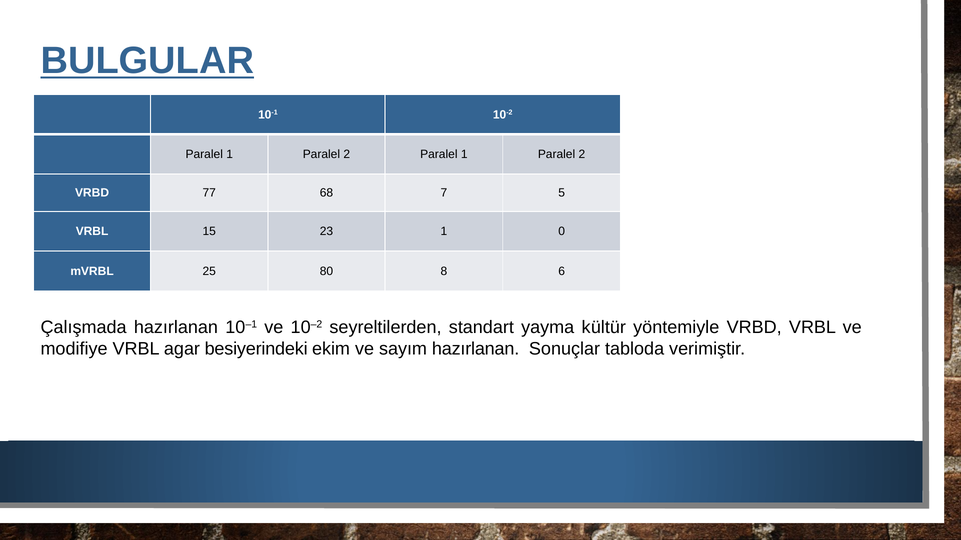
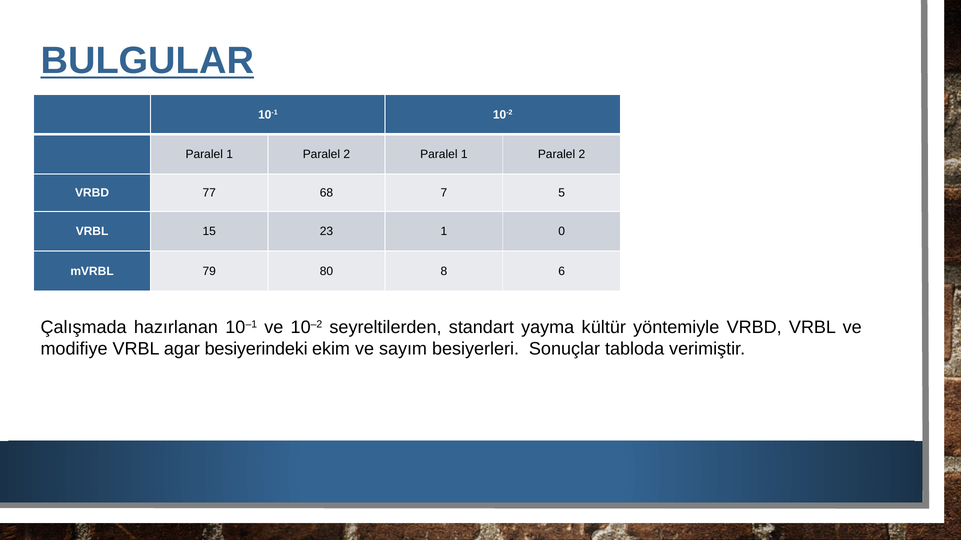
25: 25 -> 79 (209, 271)
sayım hazırlanan: hazırlanan -> besiyerleri (476, 349)
